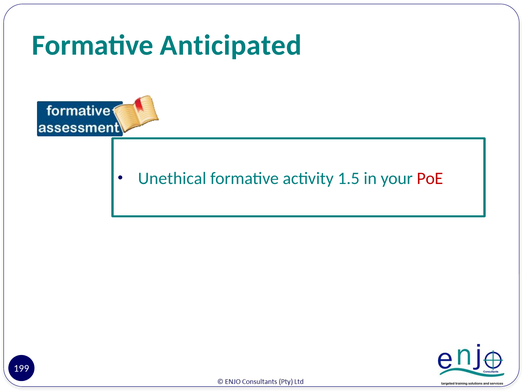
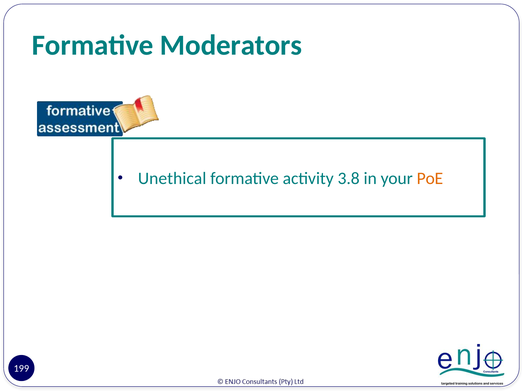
Anticipated: Anticipated -> Moderators (231, 45)
1.5: 1.5 -> 3.8 (349, 179)
PoE colour: red -> orange (430, 179)
